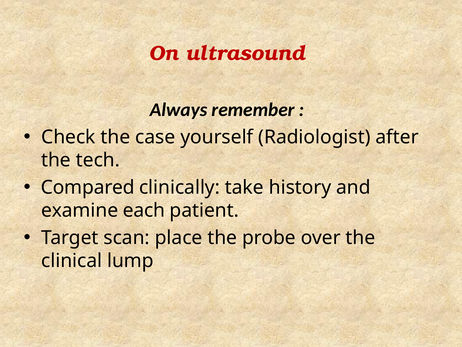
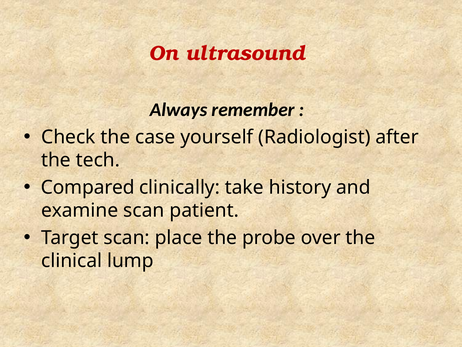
examine each: each -> scan (144, 210)
